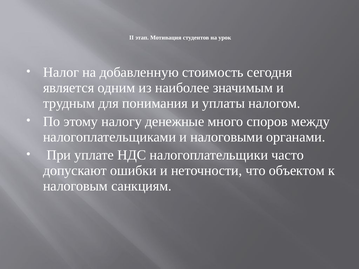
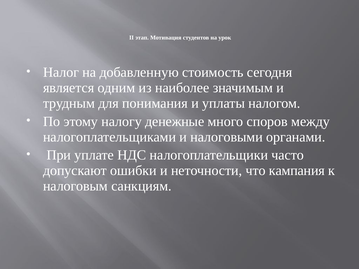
объектом: объектом -> кампания (297, 171)
